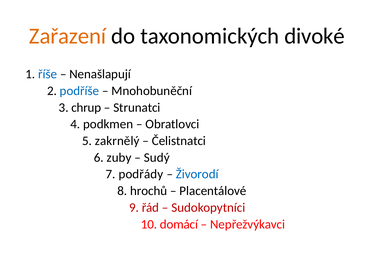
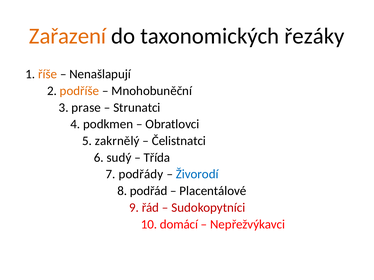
divoké: divoké -> řezáky (314, 36)
říše colour: blue -> orange (48, 74)
podříše colour: blue -> orange (79, 91)
chrup: chrup -> prase (86, 108)
zuby: zuby -> sudý (119, 158)
Sudý: Sudý -> Třída (157, 158)
hrochů: hrochů -> podřád (149, 191)
